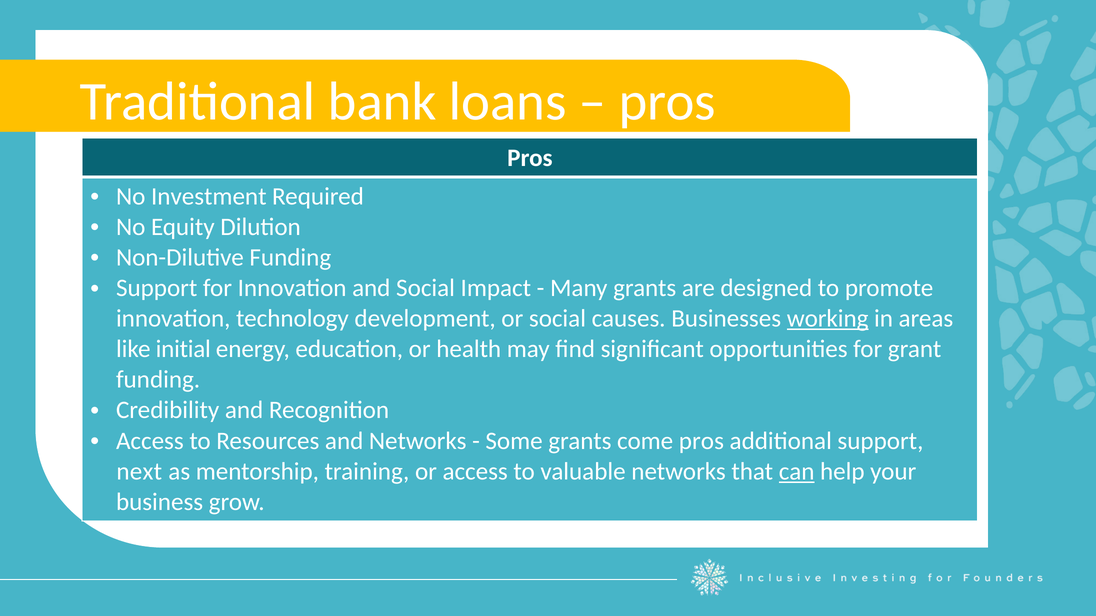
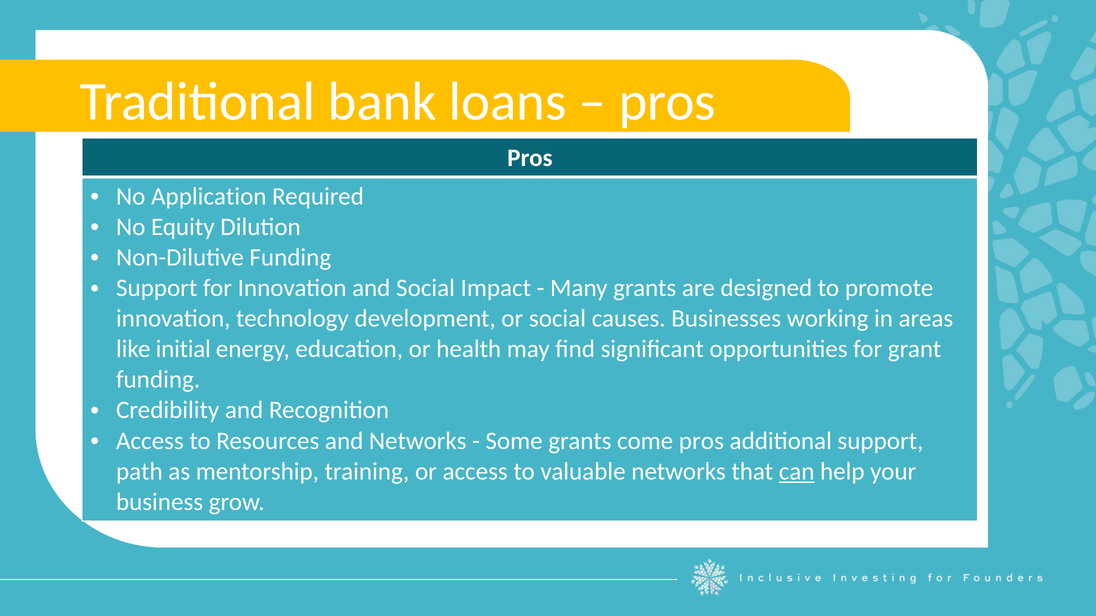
Investment: Investment -> Application (209, 197)
working underline: present -> none (828, 319)
next: next -> path (139, 472)
